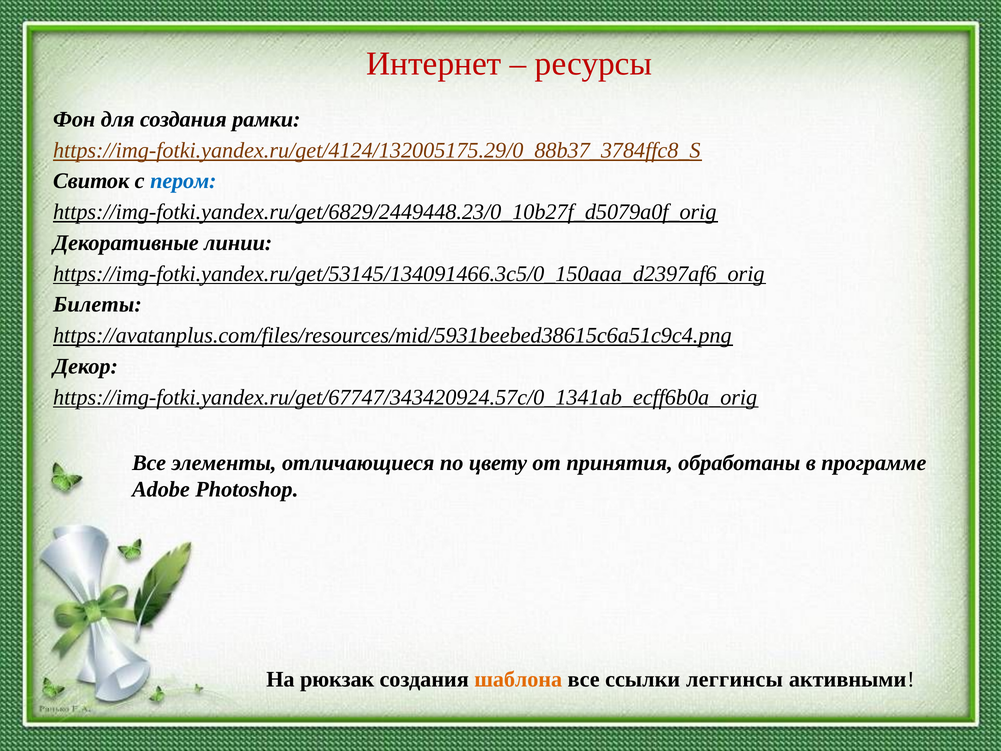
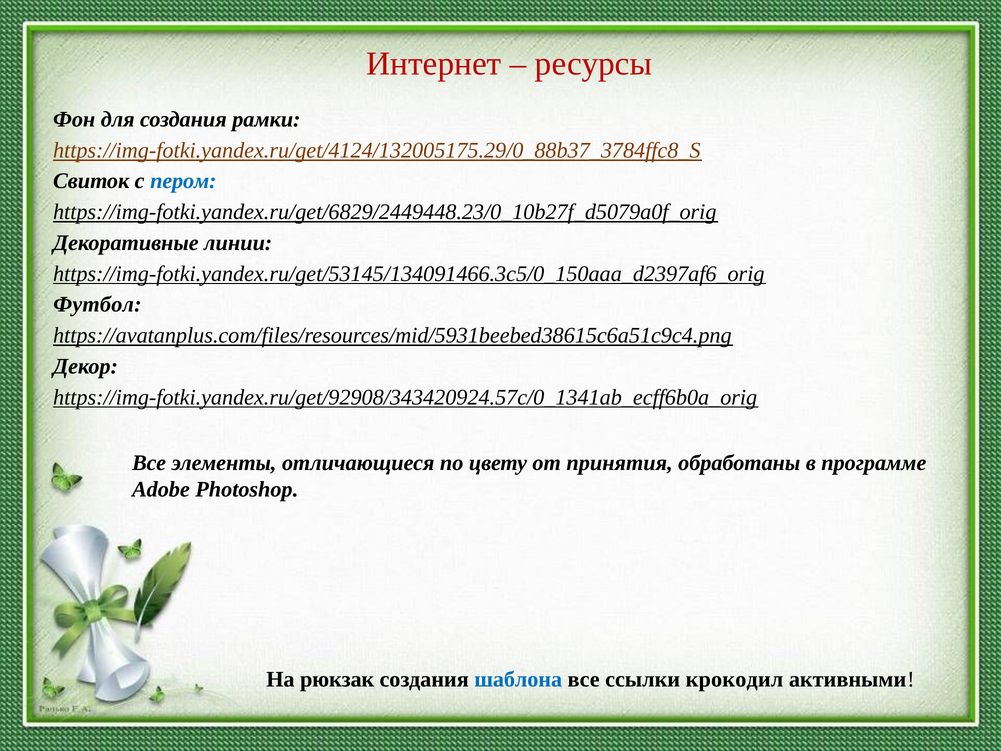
Билеты: Билеты -> Футбол (97, 305)
https://img-fotki.yandex.ru/get/67747/343420924.57c/0_1341ab_ecff6b0a_orig: https://img-fotki.yandex.ru/get/67747/343420924.57c/0_1341ab_ecff6b0a_orig -> https://img-fotki.yandex.ru/get/92908/343420924.57c/0_1341ab_ecff6b0a_orig (405, 397)
шаблона colour: orange -> blue (518, 679)
леггинсы: леггинсы -> крокодил (734, 679)
